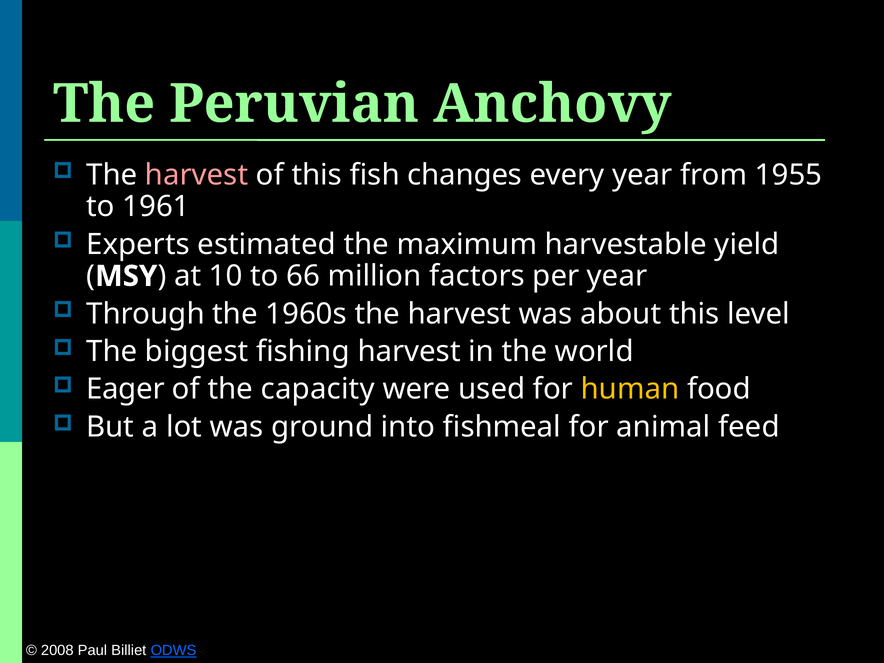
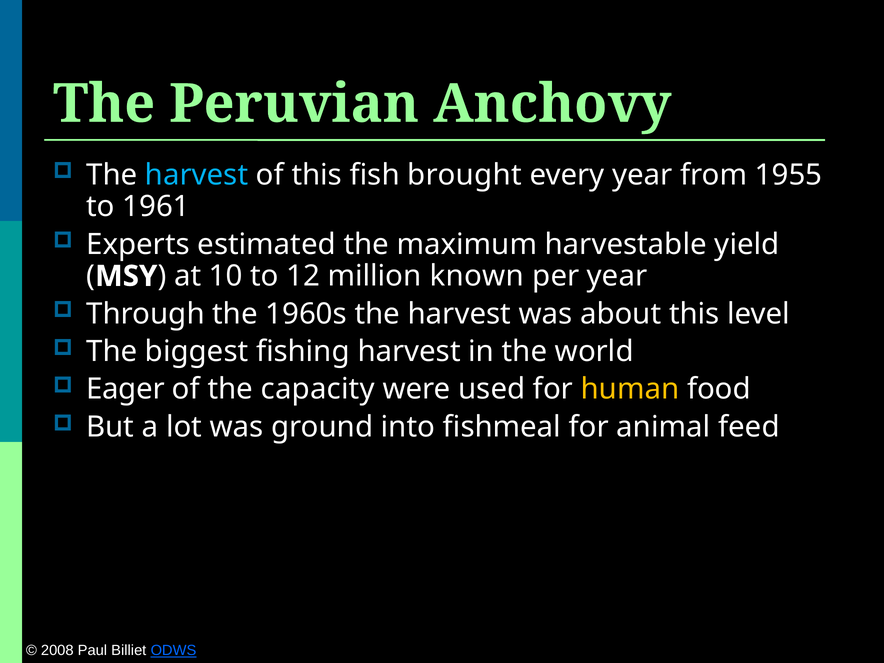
harvest colour: pink -> light blue (197, 175)
changes: changes -> brought (465, 175)
66: 66 -> 12 (303, 276)
factors: factors -> known (477, 276)
